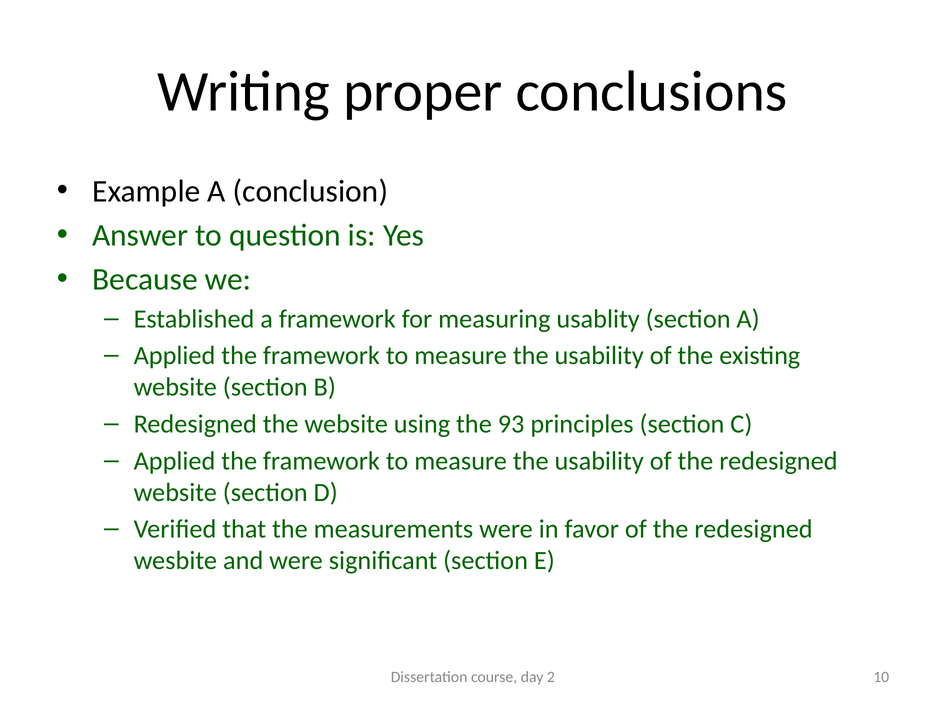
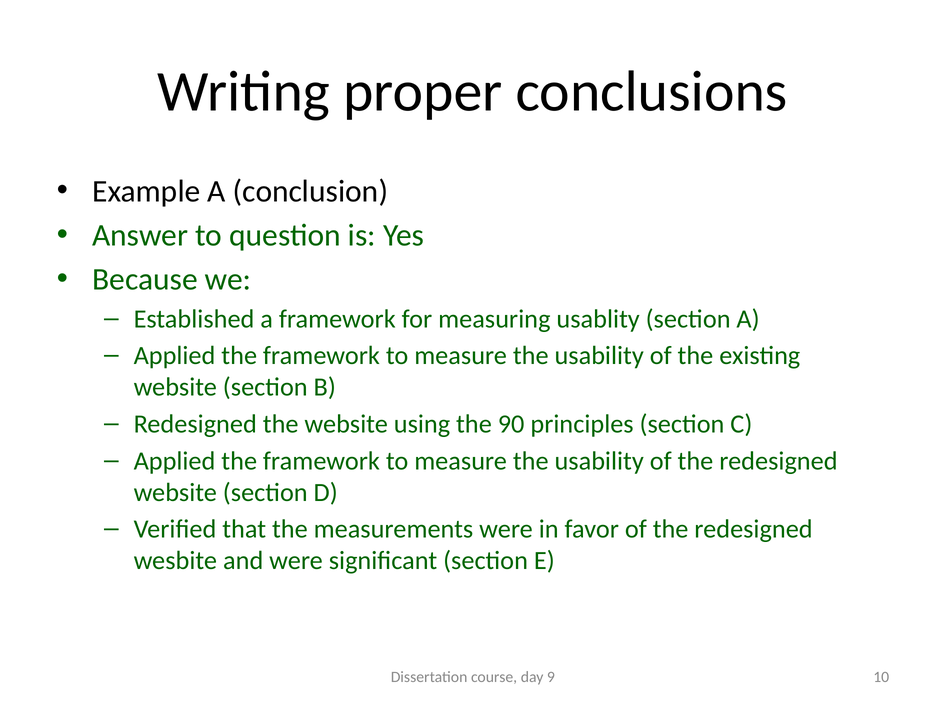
93: 93 -> 90 (511, 424)
2: 2 -> 9 (551, 677)
